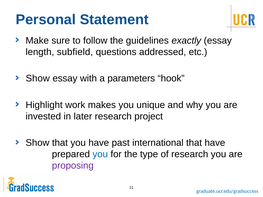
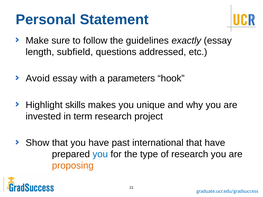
Show: Show -> Avoid (38, 79)
work: work -> skills (75, 105)
later: later -> term (83, 116)
proposing colour: purple -> orange (73, 166)
